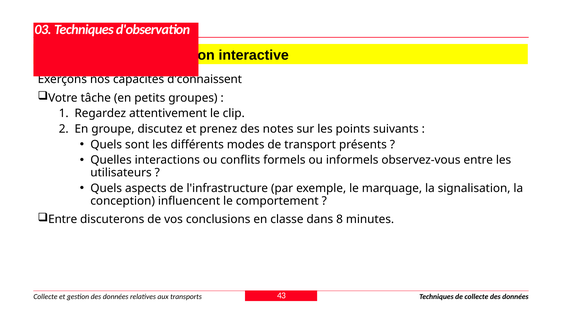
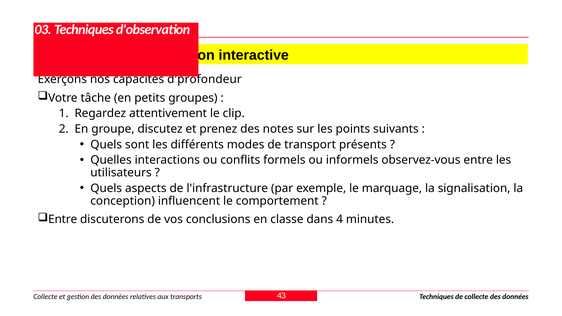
d'connaissent: d'connaissent -> d'profondeur (204, 79)
8: 8 -> 4 (340, 219)
